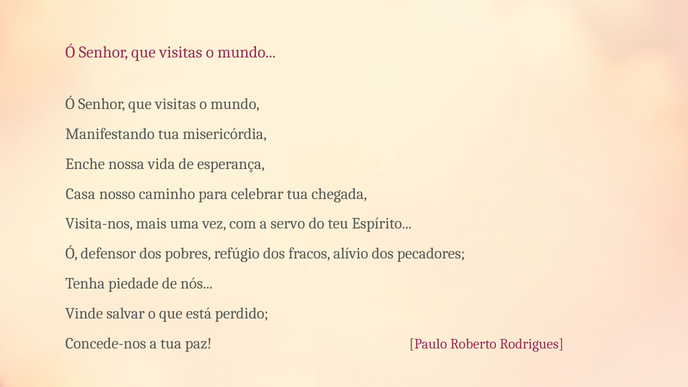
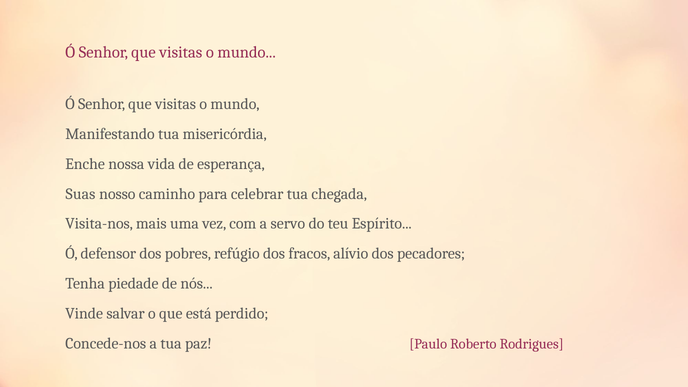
Casa: Casa -> Suas (80, 194)
